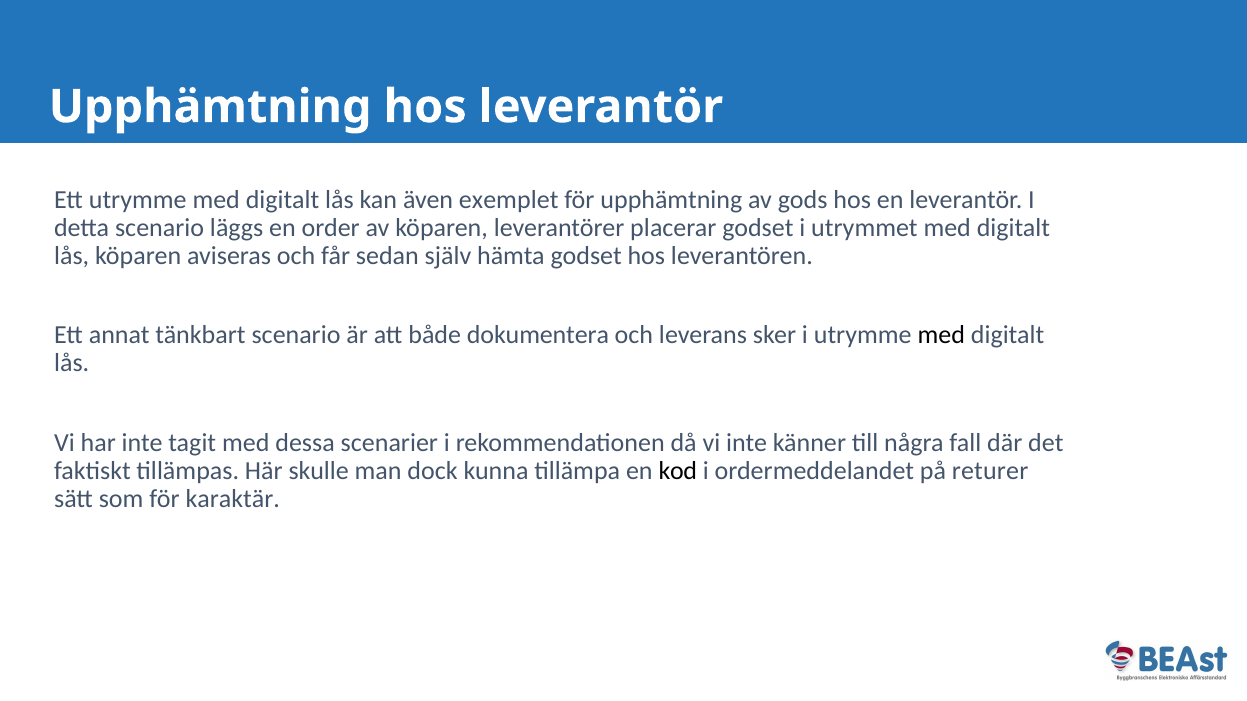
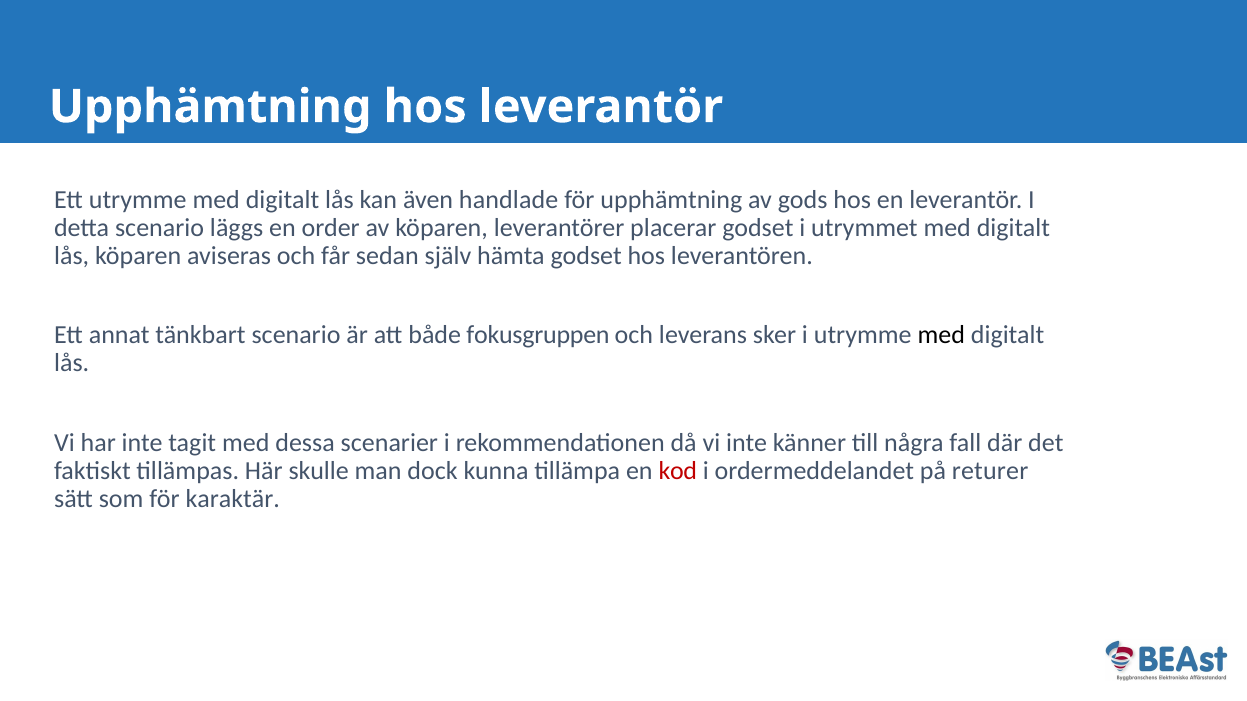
exemplet: exemplet -> handlade (509, 200)
dokumentera: dokumentera -> fokusgruppen (538, 336)
kod colour: black -> red (678, 471)
